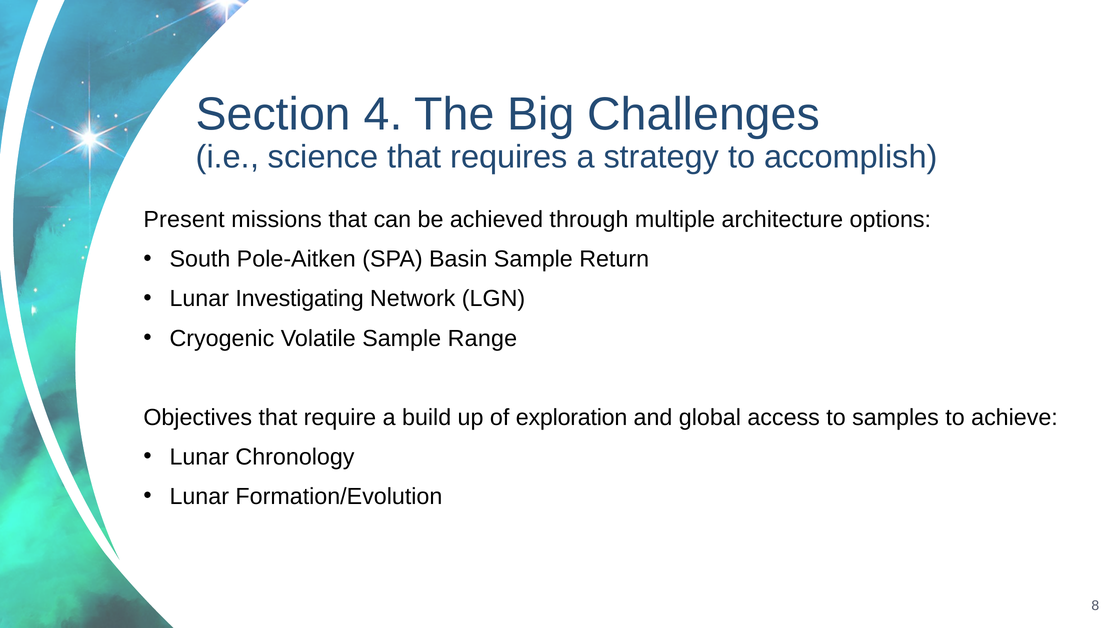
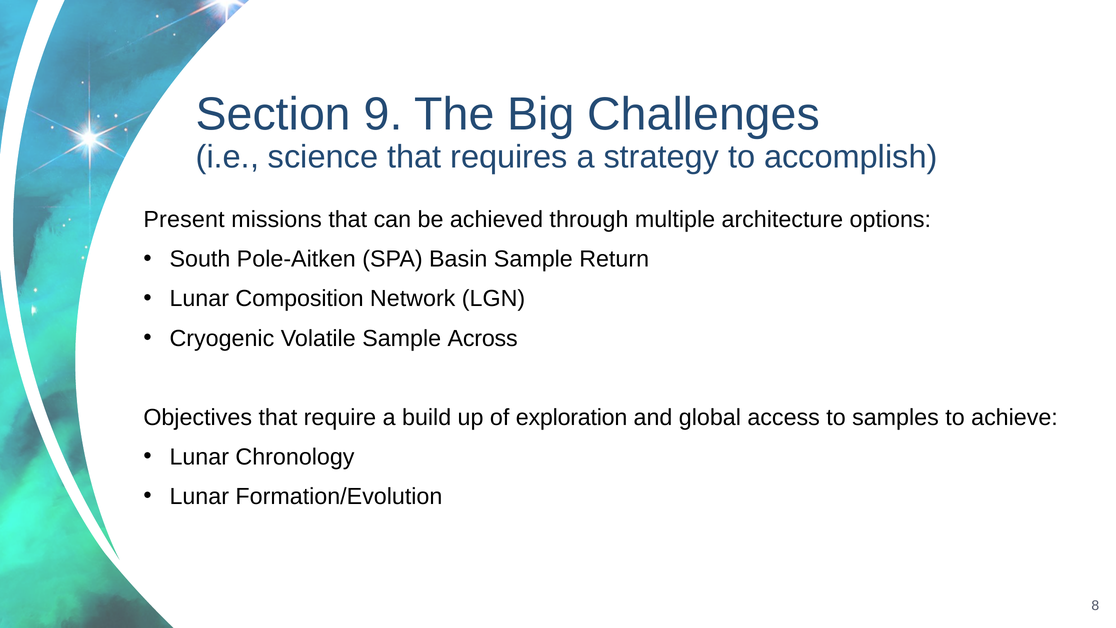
4: 4 -> 9 (383, 114)
Investigating: Investigating -> Composition (300, 299)
Range: Range -> Across (483, 338)
